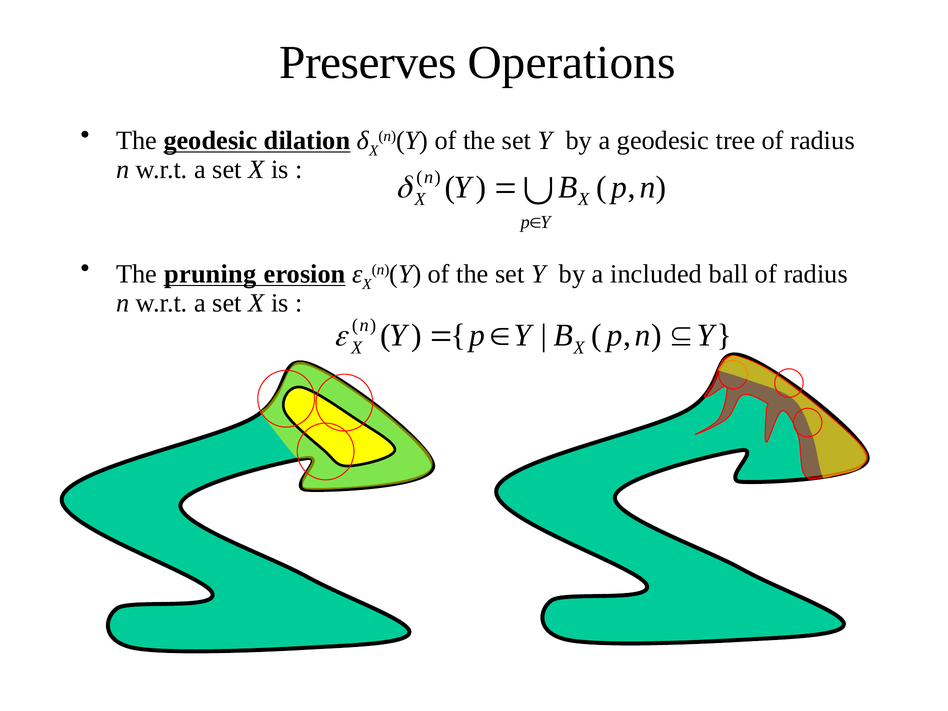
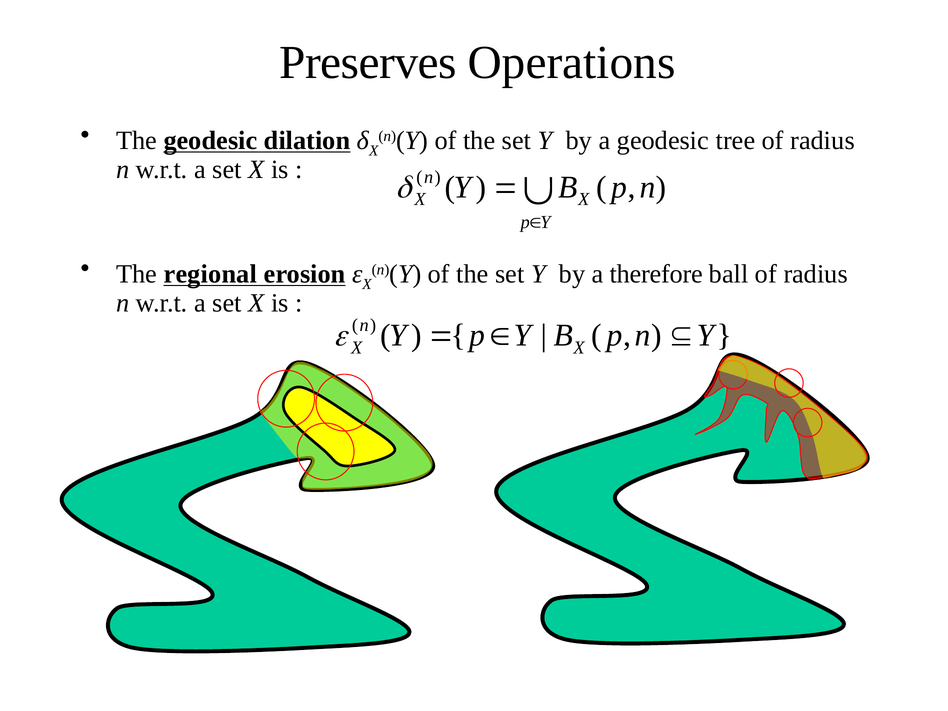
pruning: pruning -> regional (210, 274)
included: included -> therefore (656, 274)
